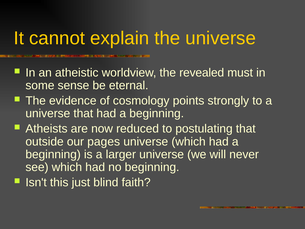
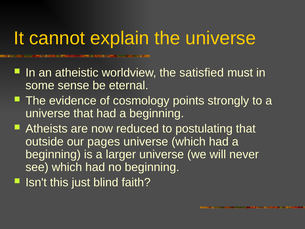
revealed: revealed -> satisfied (202, 73)
